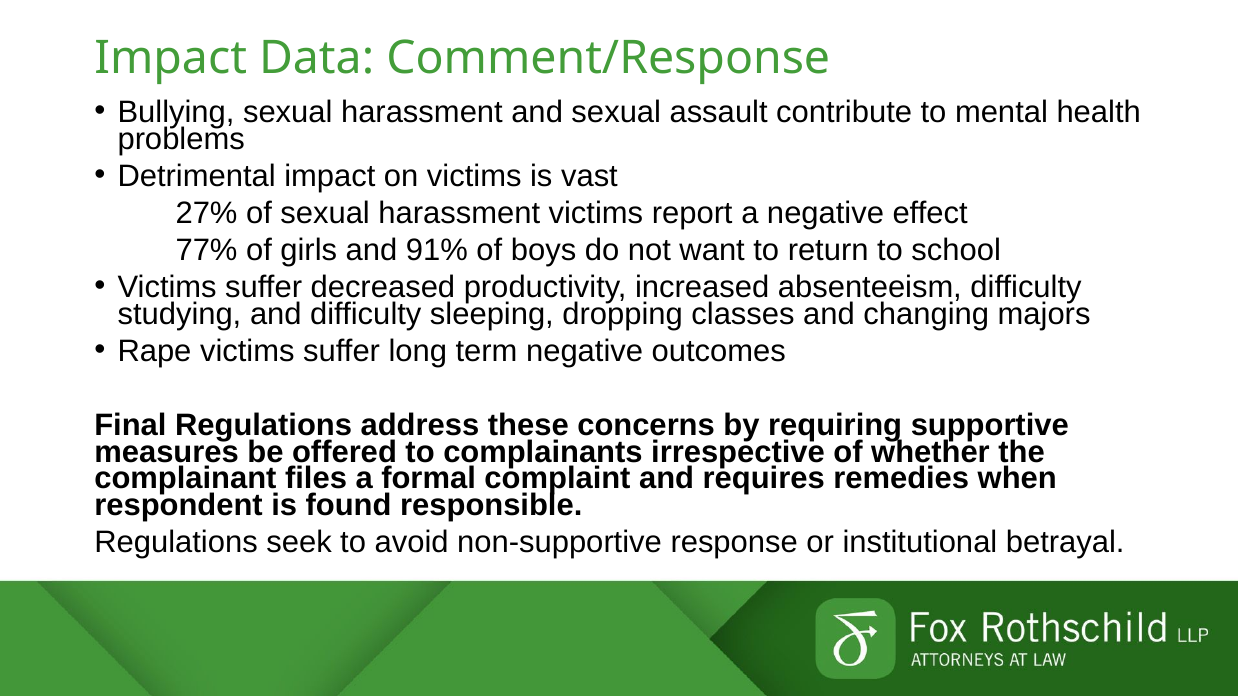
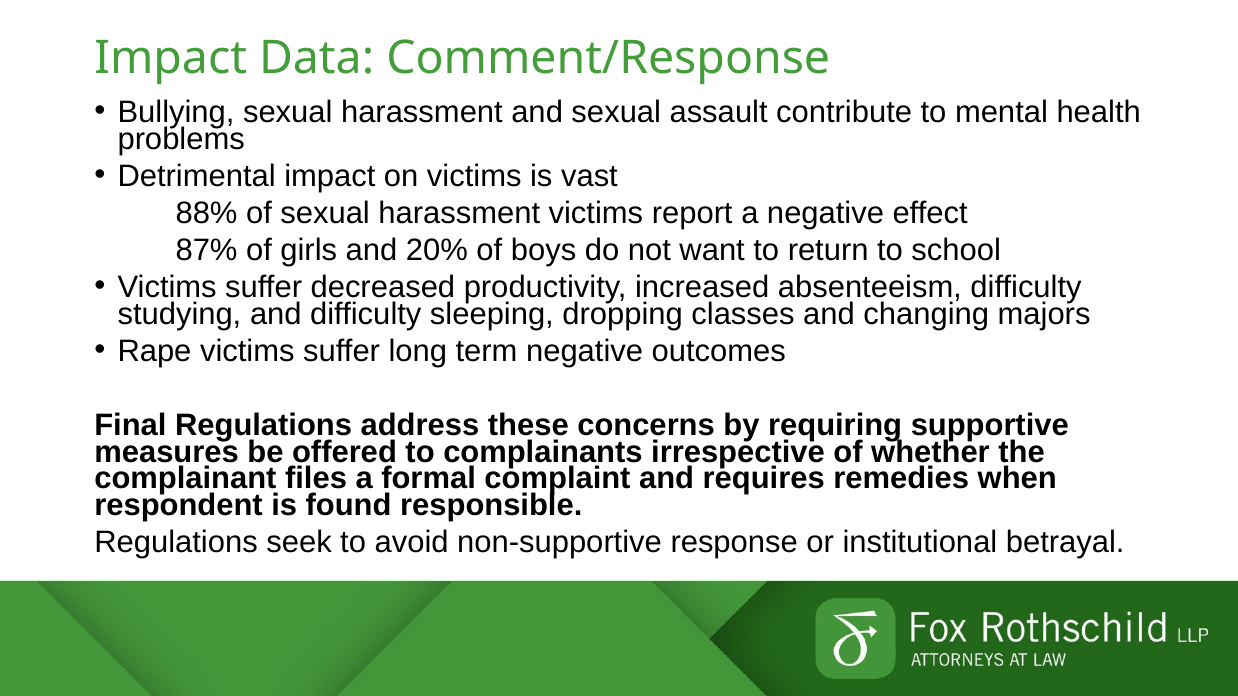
27%: 27% -> 88% (207, 213)
77%: 77% -> 87% (207, 250)
91%: 91% -> 20% (437, 250)
